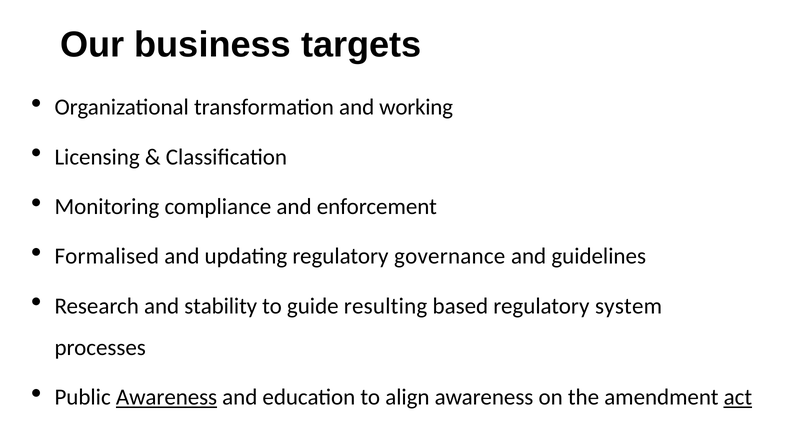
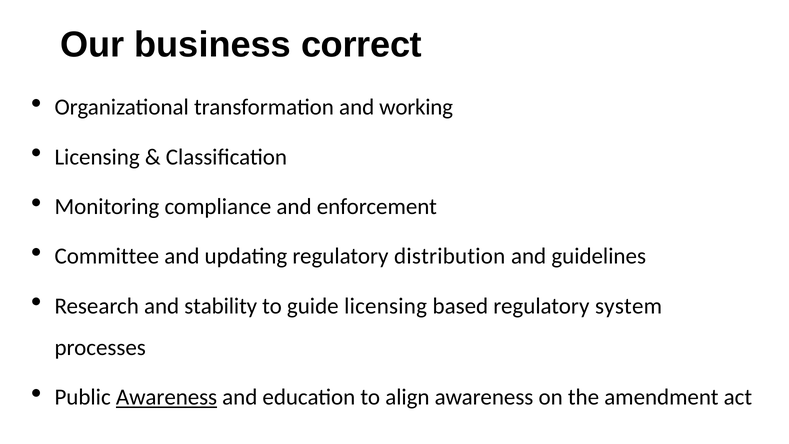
targets: targets -> correct (361, 45)
Formalised: Formalised -> Committee (107, 256)
governance: governance -> distribution (450, 256)
guide resulting: resulting -> licensing (386, 306)
act underline: present -> none (738, 397)
